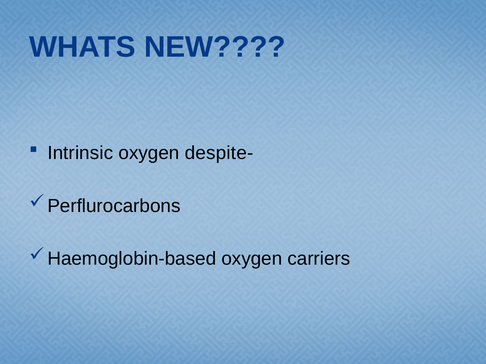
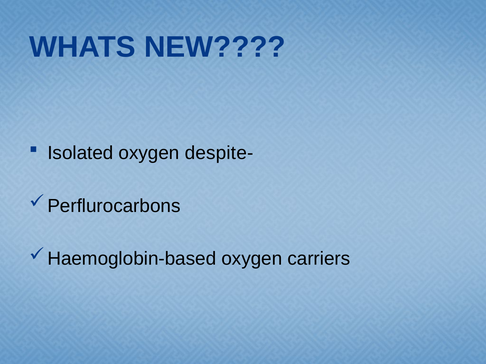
Intrinsic: Intrinsic -> Isolated (80, 153)
